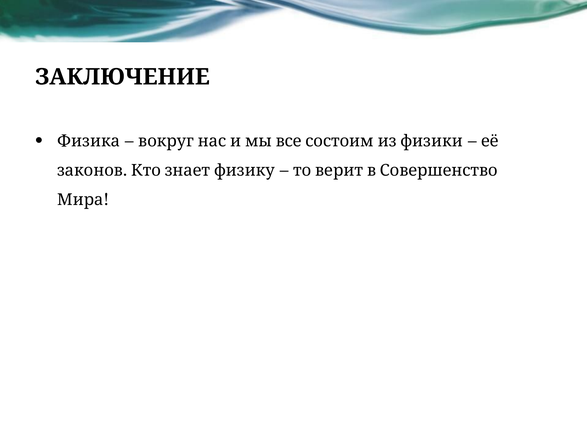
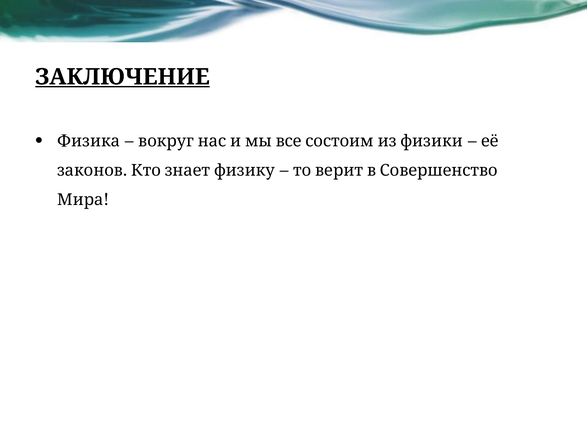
ЗАКЛЮЧЕНИЕ underline: none -> present (123, 77)
